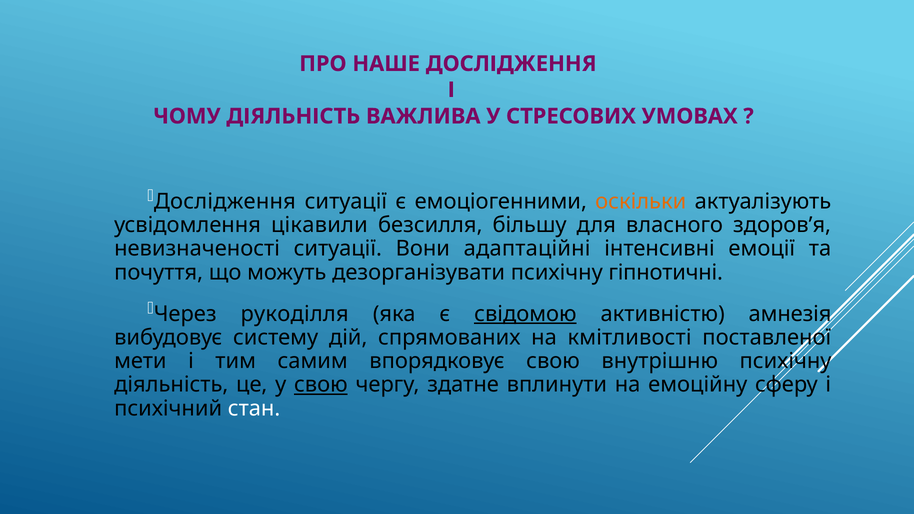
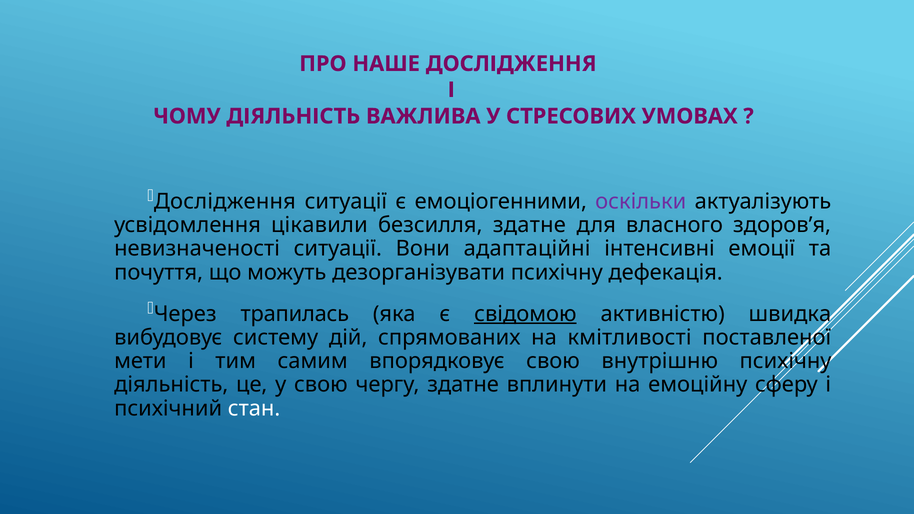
оскільки colour: orange -> purple (641, 202)
безсилля більшу: більшу -> здатне (529, 225)
гіпнотичні: гіпнотичні -> дефекація (666, 272)
рукоділля: рукоділля -> трапилась (295, 314)
амнезія: амнезія -> швидка (790, 314)
свою underline: present -> none (321, 385)
